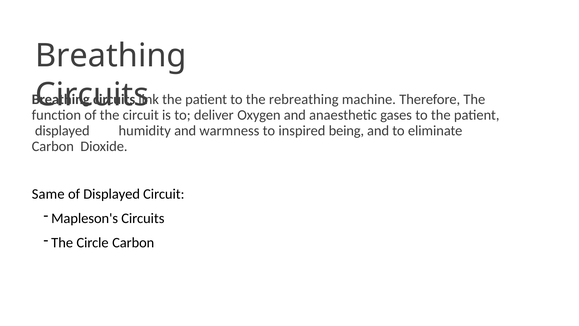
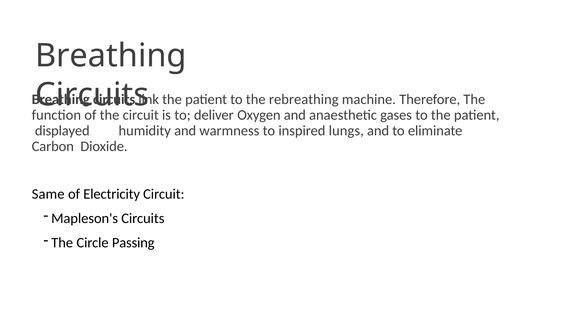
being: being -> lungs (346, 130)
of Displayed: Displayed -> Electricity (112, 194)
Circle Carbon: Carbon -> Passing (133, 242)
